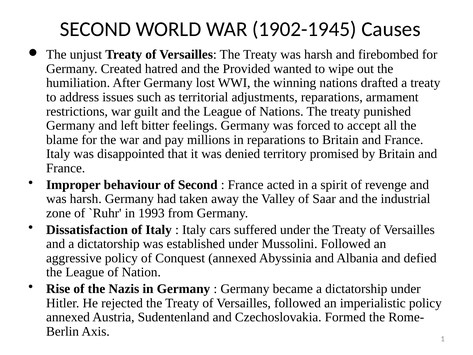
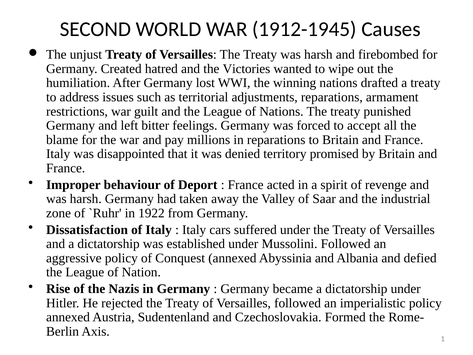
1902-1945: 1902-1945 -> 1912-1945 (304, 29)
Provided: Provided -> Victories (246, 69)
of Second: Second -> Deport (198, 185)
1993: 1993 -> 1922 (151, 213)
